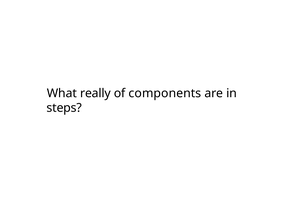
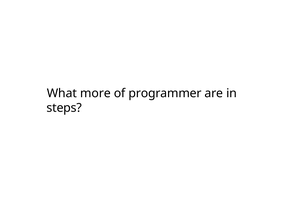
really: really -> more (95, 93)
components: components -> programmer (165, 93)
